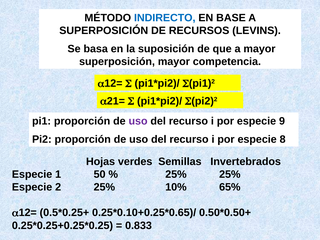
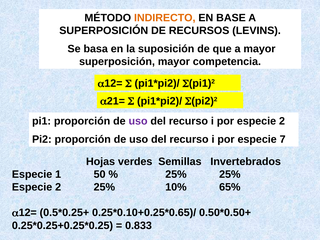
INDIRECTO colour: blue -> orange (165, 18)
por especie 9: 9 -> 2 (282, 121)
8: 8 -> 7 (283, 139)
